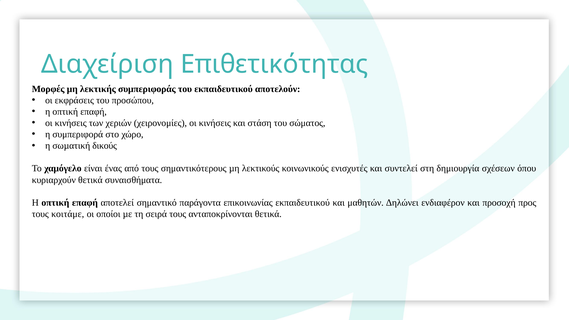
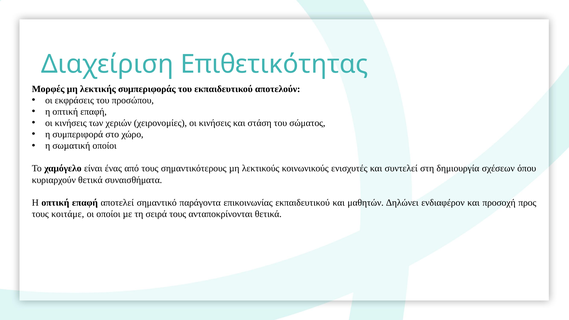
σωµατική δικούς: δικούς -> οποίοι (105, 146)
